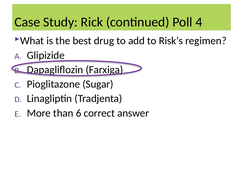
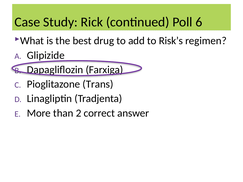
4: 4 -> 6 (199, 22)
Sugar: Sugar -> Trans (98, 84)
6: 6 -> 2 (79, 113)
